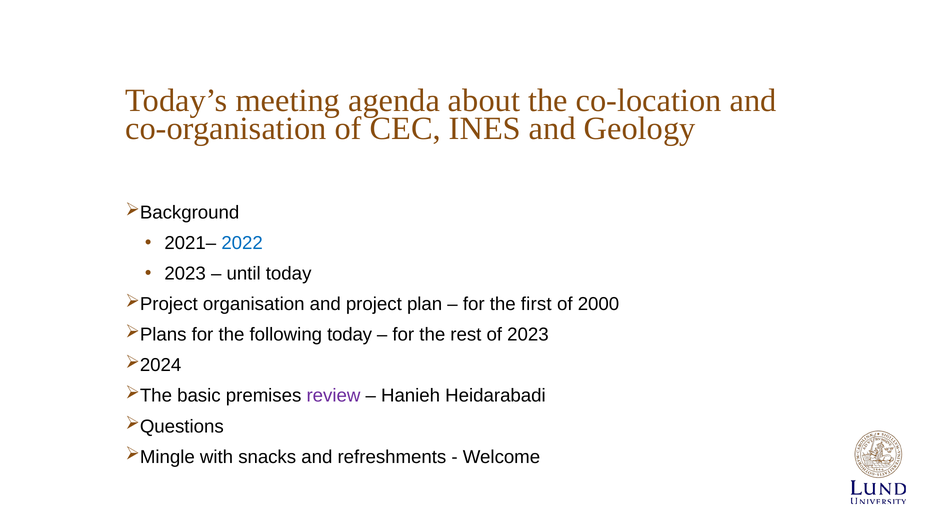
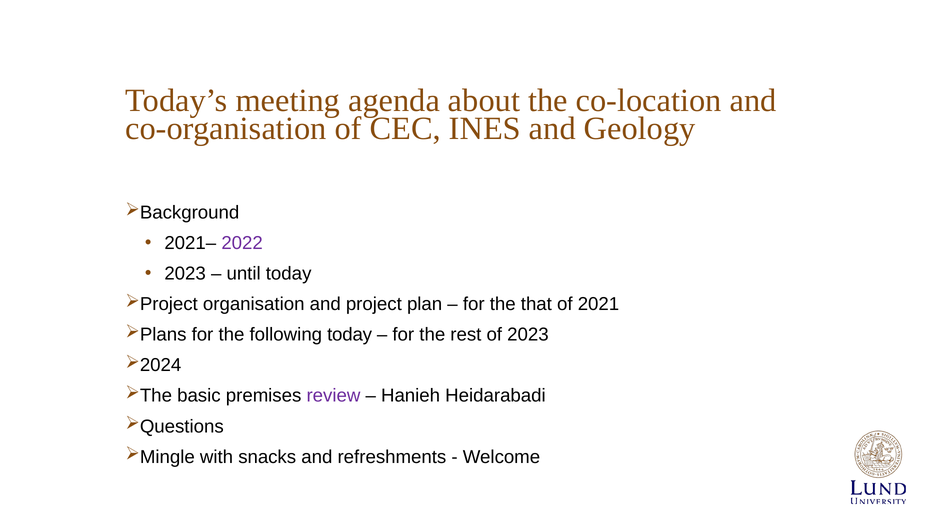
2022 colour: blue -> purple (242, 243)
first: first -> that (536, 304)
2000: 2000 -> 2021 (598, 304)
